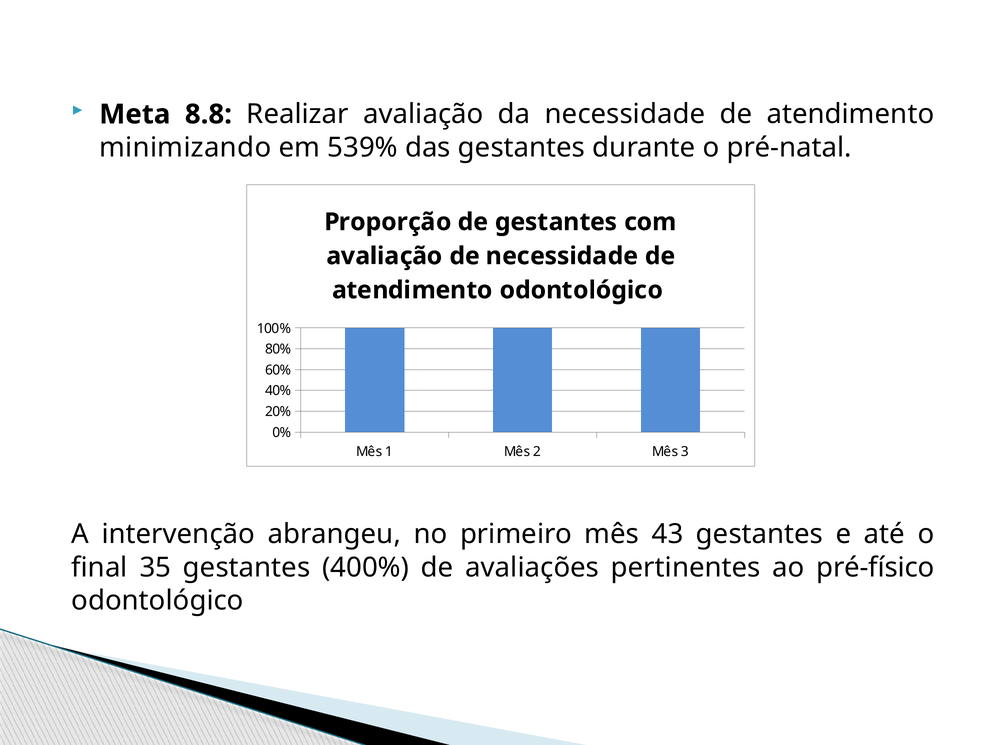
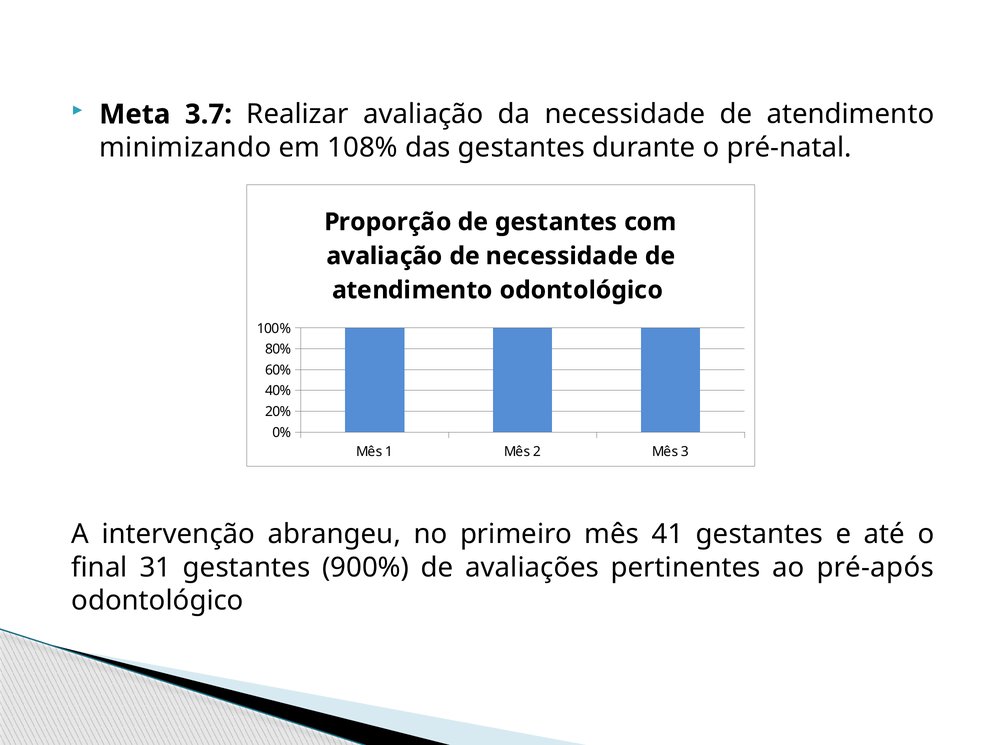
8.8: 8.8 -> 3.7 (208, 114)
539%: 539% -> 108% (363, 148)
43: 43 -> 41 (668, 535)
35: 35 -> 31 (155, 568)
400%: 400% -> 900% (366, 568)
pré-físico: pré-físico -> pré-após (875, 568)
